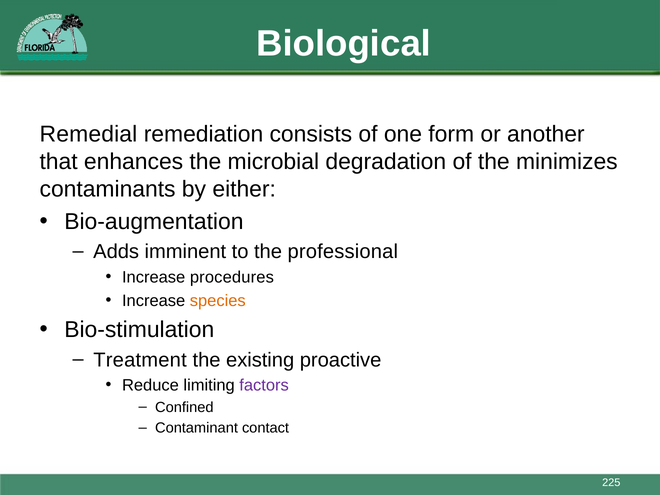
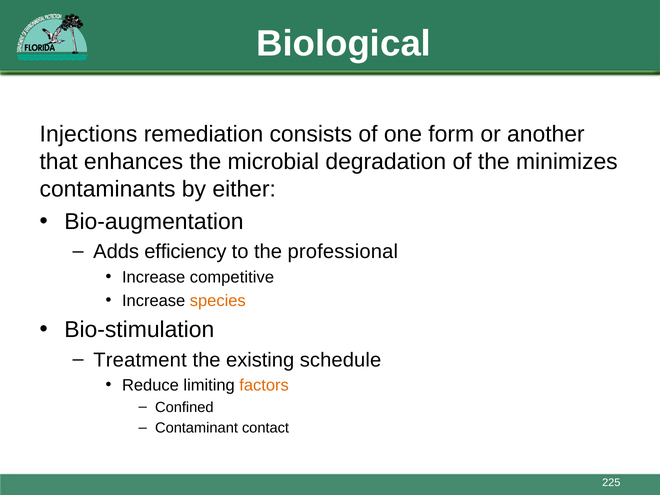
Remedial: Remedial -> Injections (88, 134)
imminent: imminent -> efficiency (185, 252)
procedures: procedures -> competitive (232, 277)
proactive: proactive -> schedule (340, 360)
factors colour: purple -> orange (264, 385)
